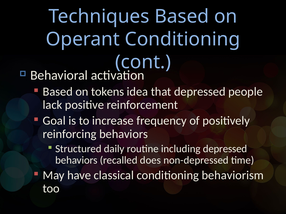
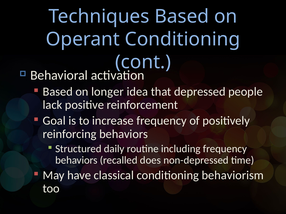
tokens: tokens -> longer (108, 92)
including depressed: depressed -> frequency (225, 149)
